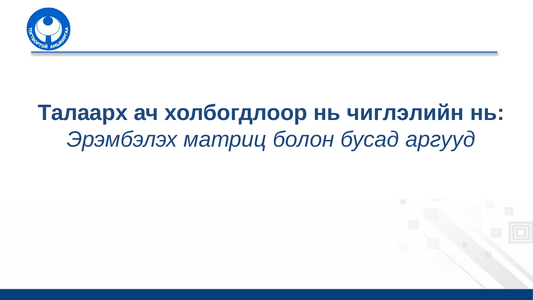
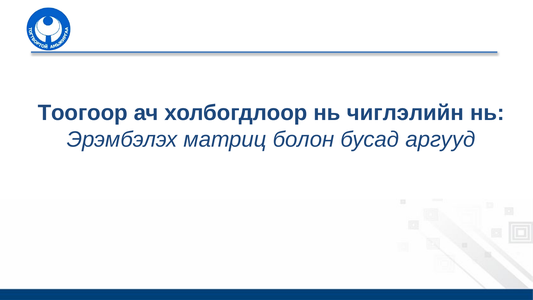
Талаарх: Талаарх -> Тоогоор (83, 113)
